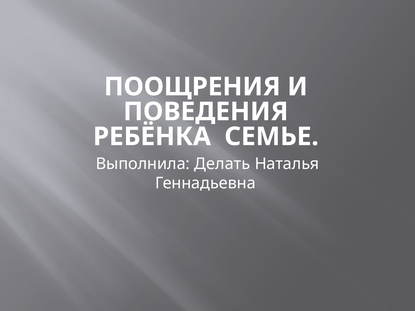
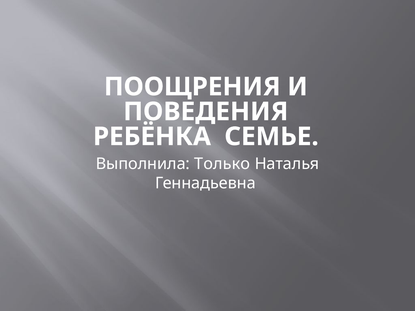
Делать: Делать -> Только (222, 164)
